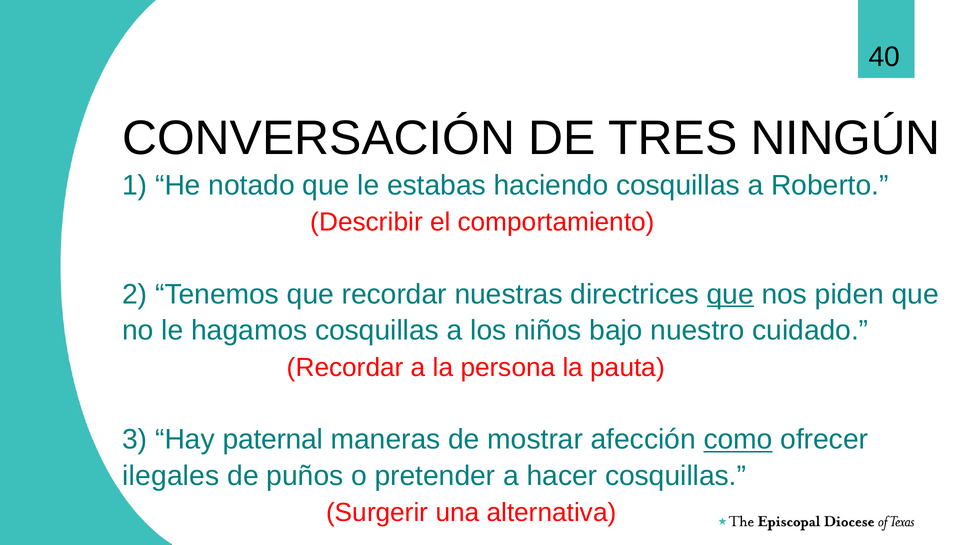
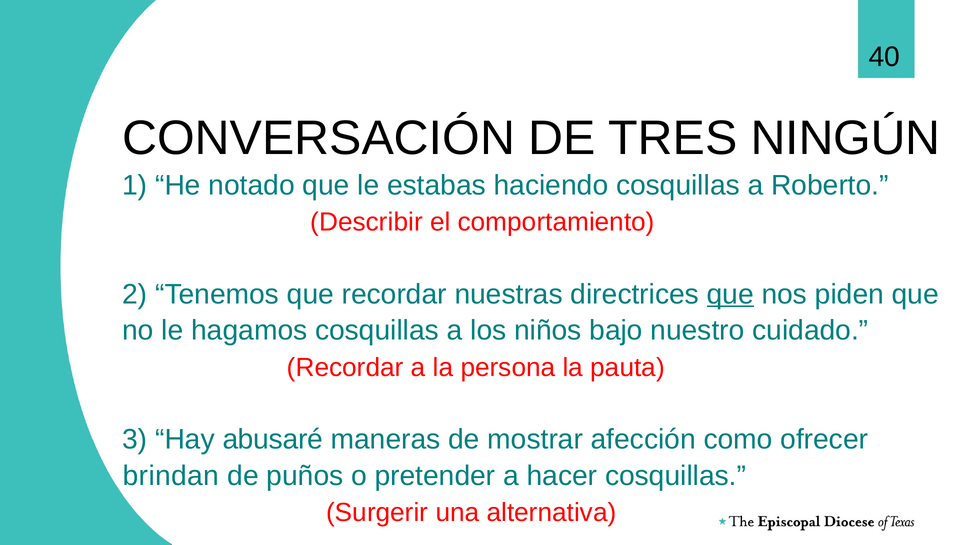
paternal: paternal -> abusaré (273, 440)
como underline: present -> none (738, 440)
ilegales: ilegales -> brindan (171, 476)
